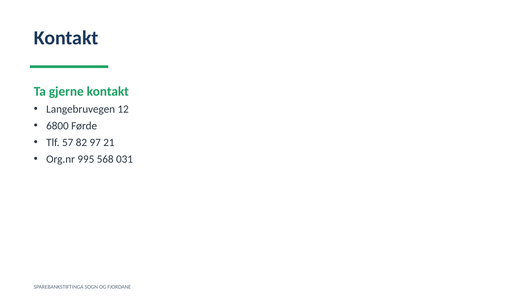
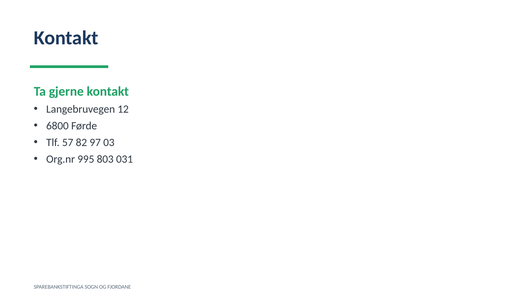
21: 21 -> 03 (109, 142)
568: 568 -> 803 (105, 159)
